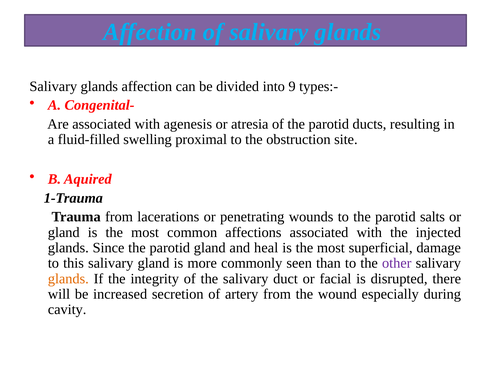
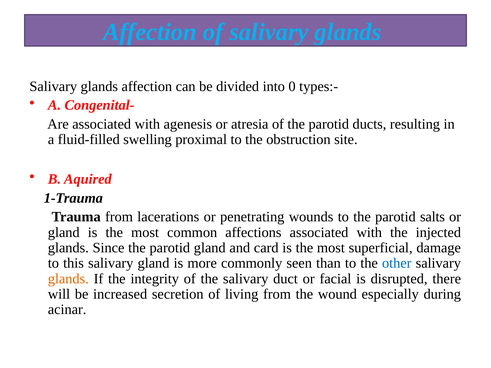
9: 9 -> 0 (292, 86)
heal: heal -> card (266, 248)
other colour: purple -> blue (397, 263)
artery: artery -> living (242, 294)
cavity: cavity -> acinar (67, 310)
